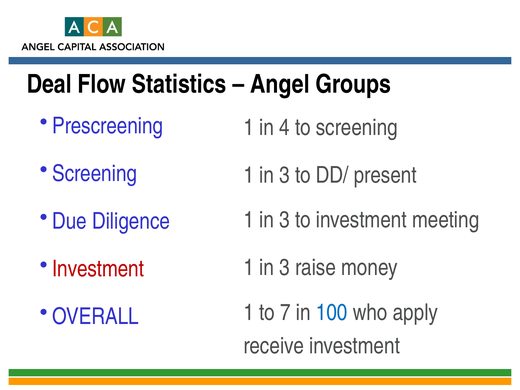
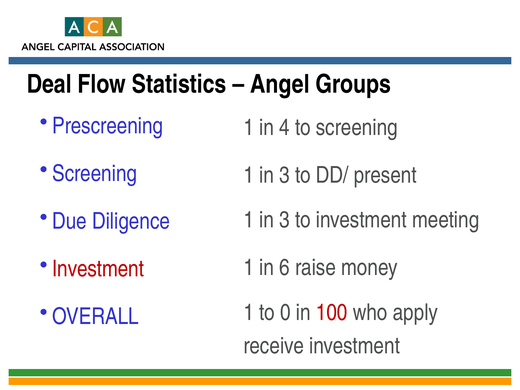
3: 3 -> 6 (284, 268)
7: 7 -> 0 (285, 312)
100 colour: blue -> red (332, 312)
